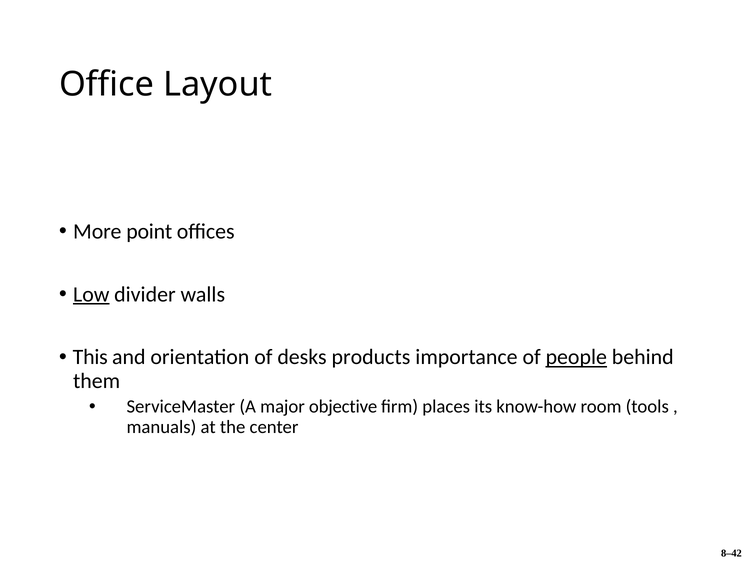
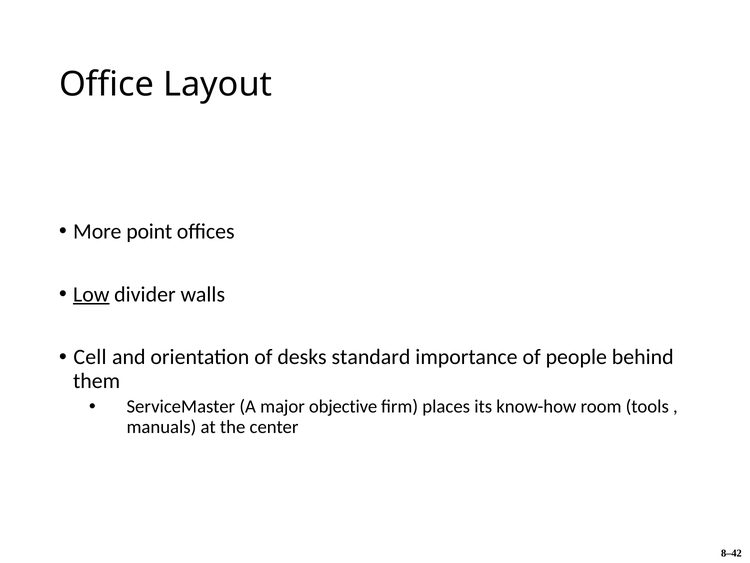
This: This -> Cell (90, 357)
products: products -> standard (371, 357)
people underline: present -> none (576, 357)
